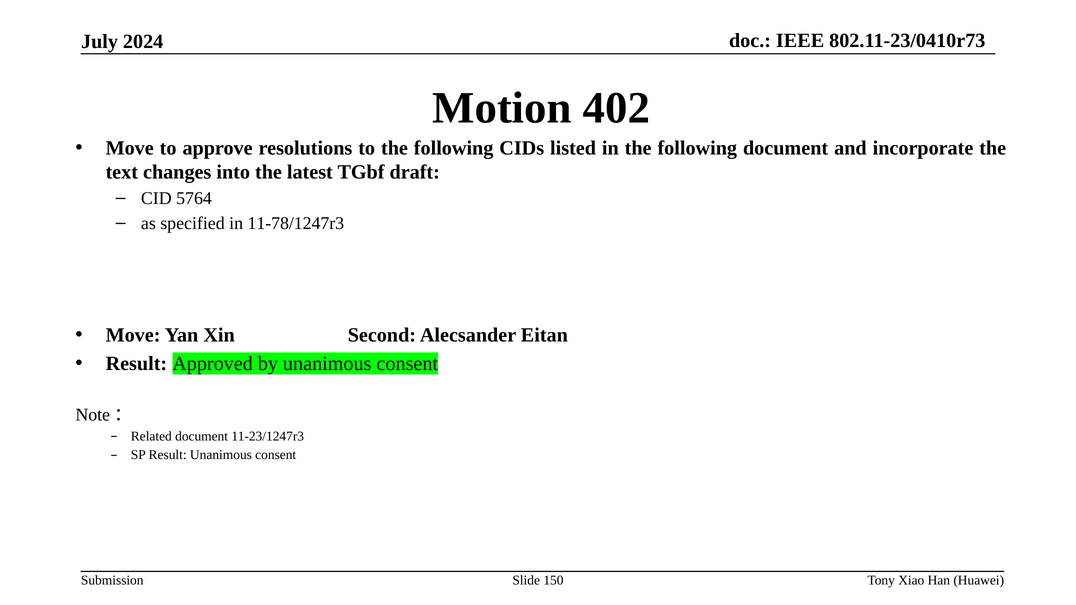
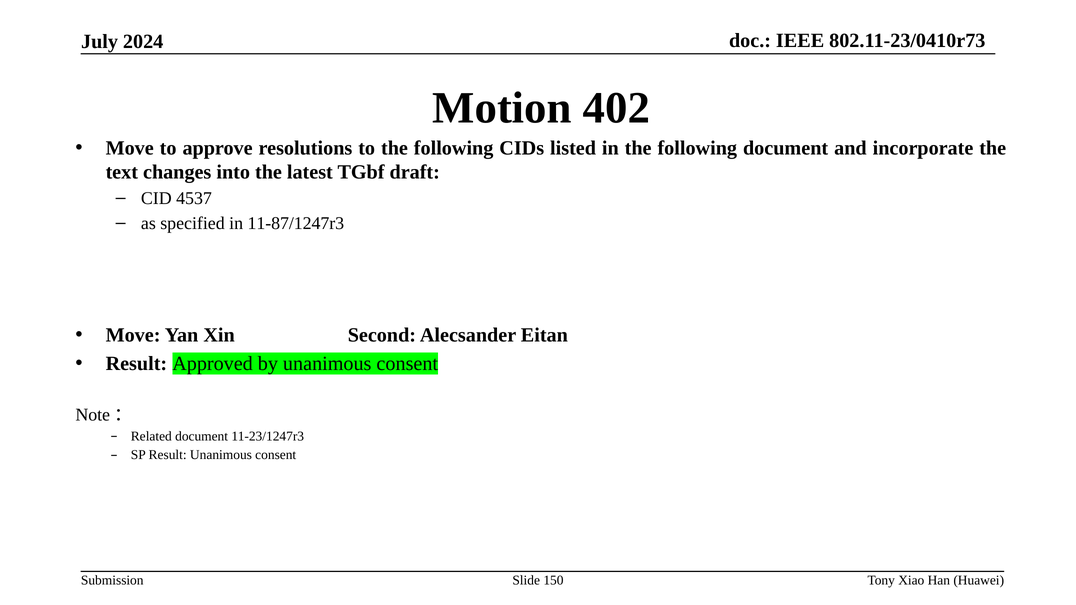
5764: 5764 -> 4537 (194, 199)
11-78/1247r3: 11-78/1247r3 -> 11-87/1247r3 (296, 224)
